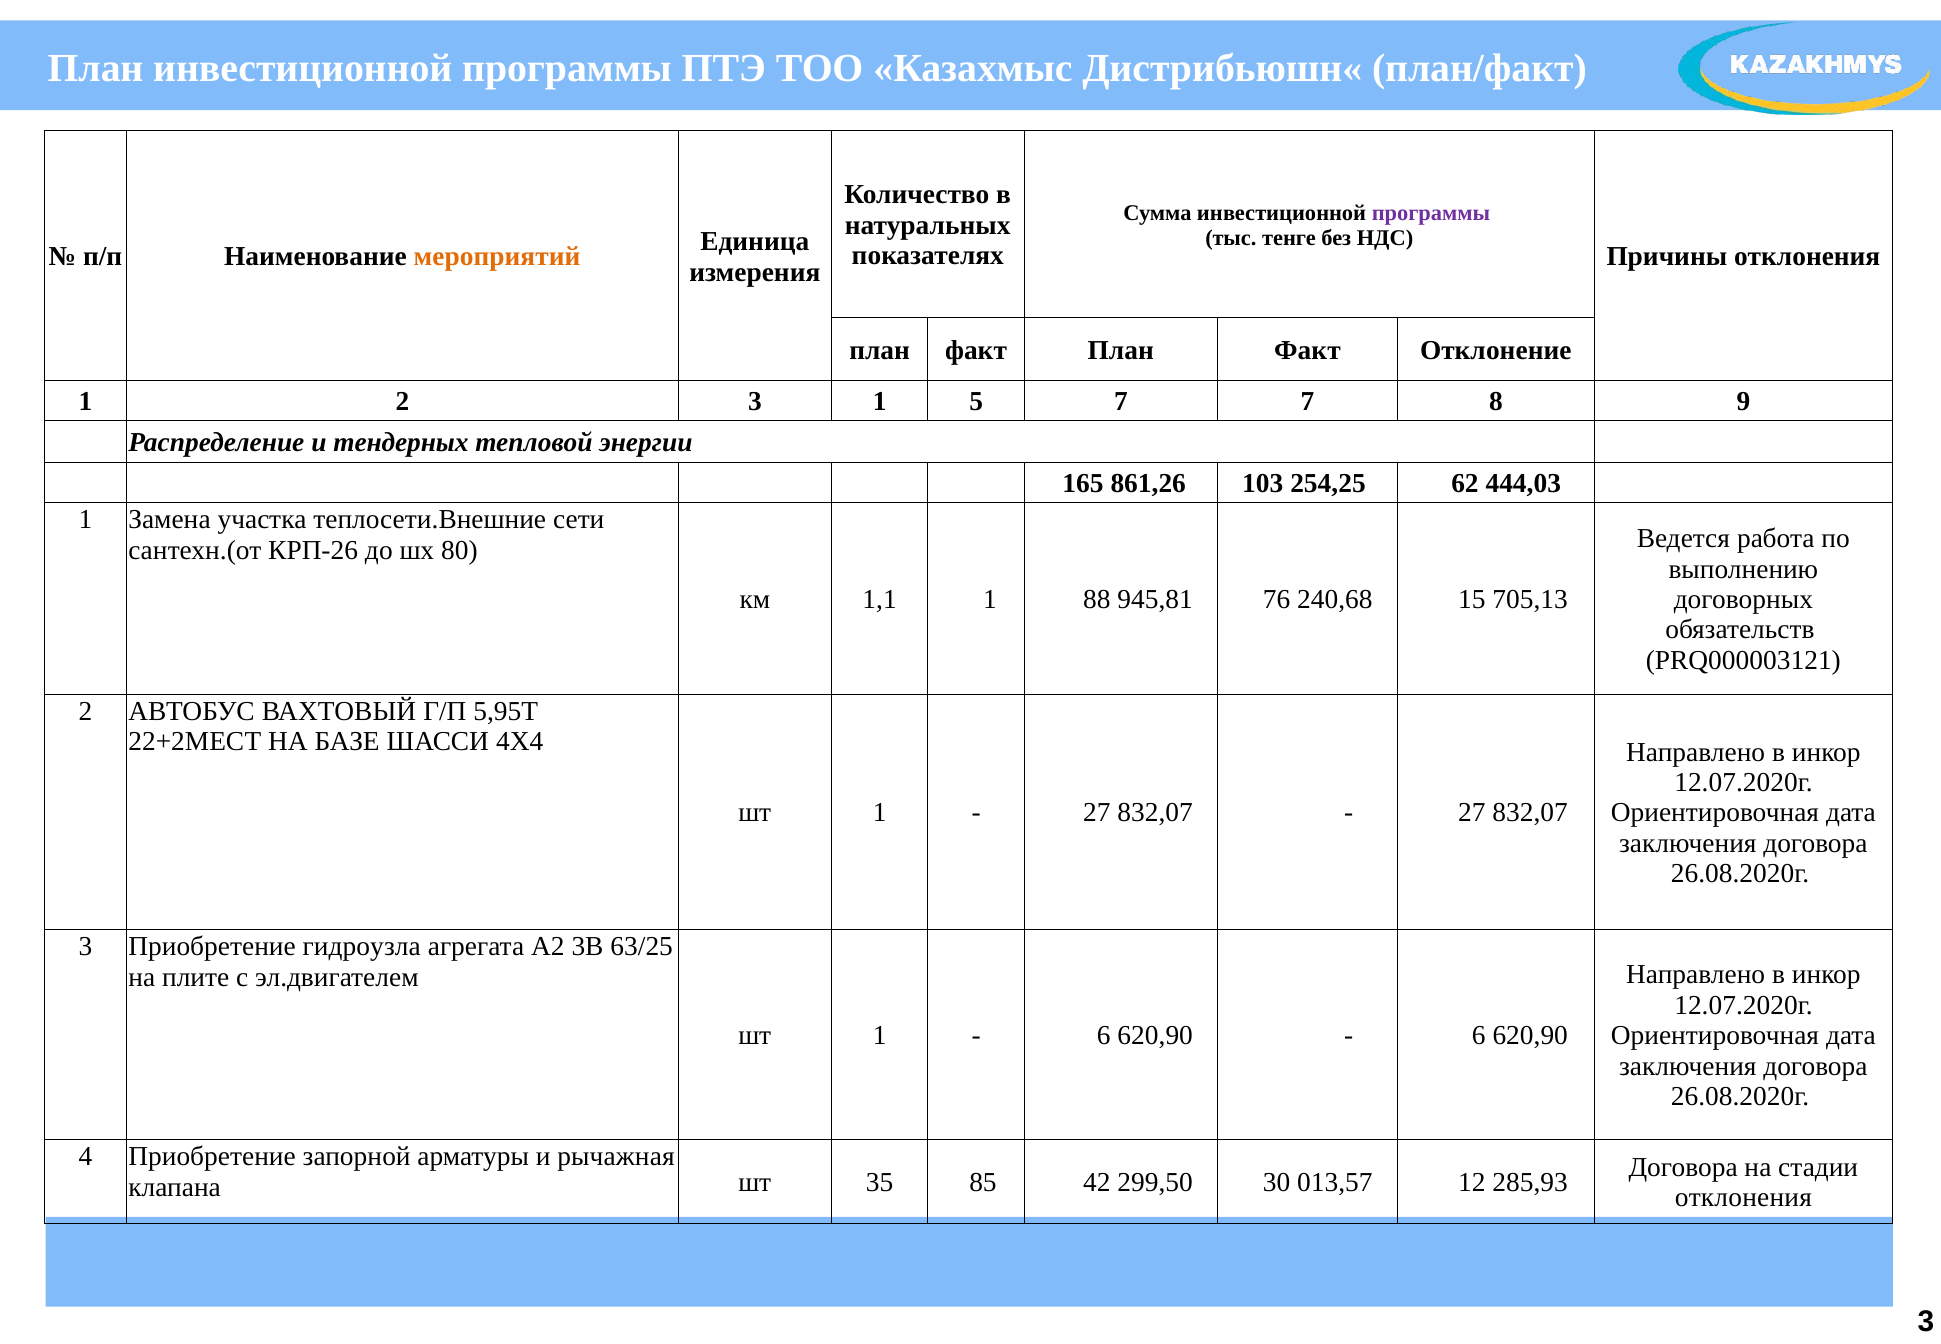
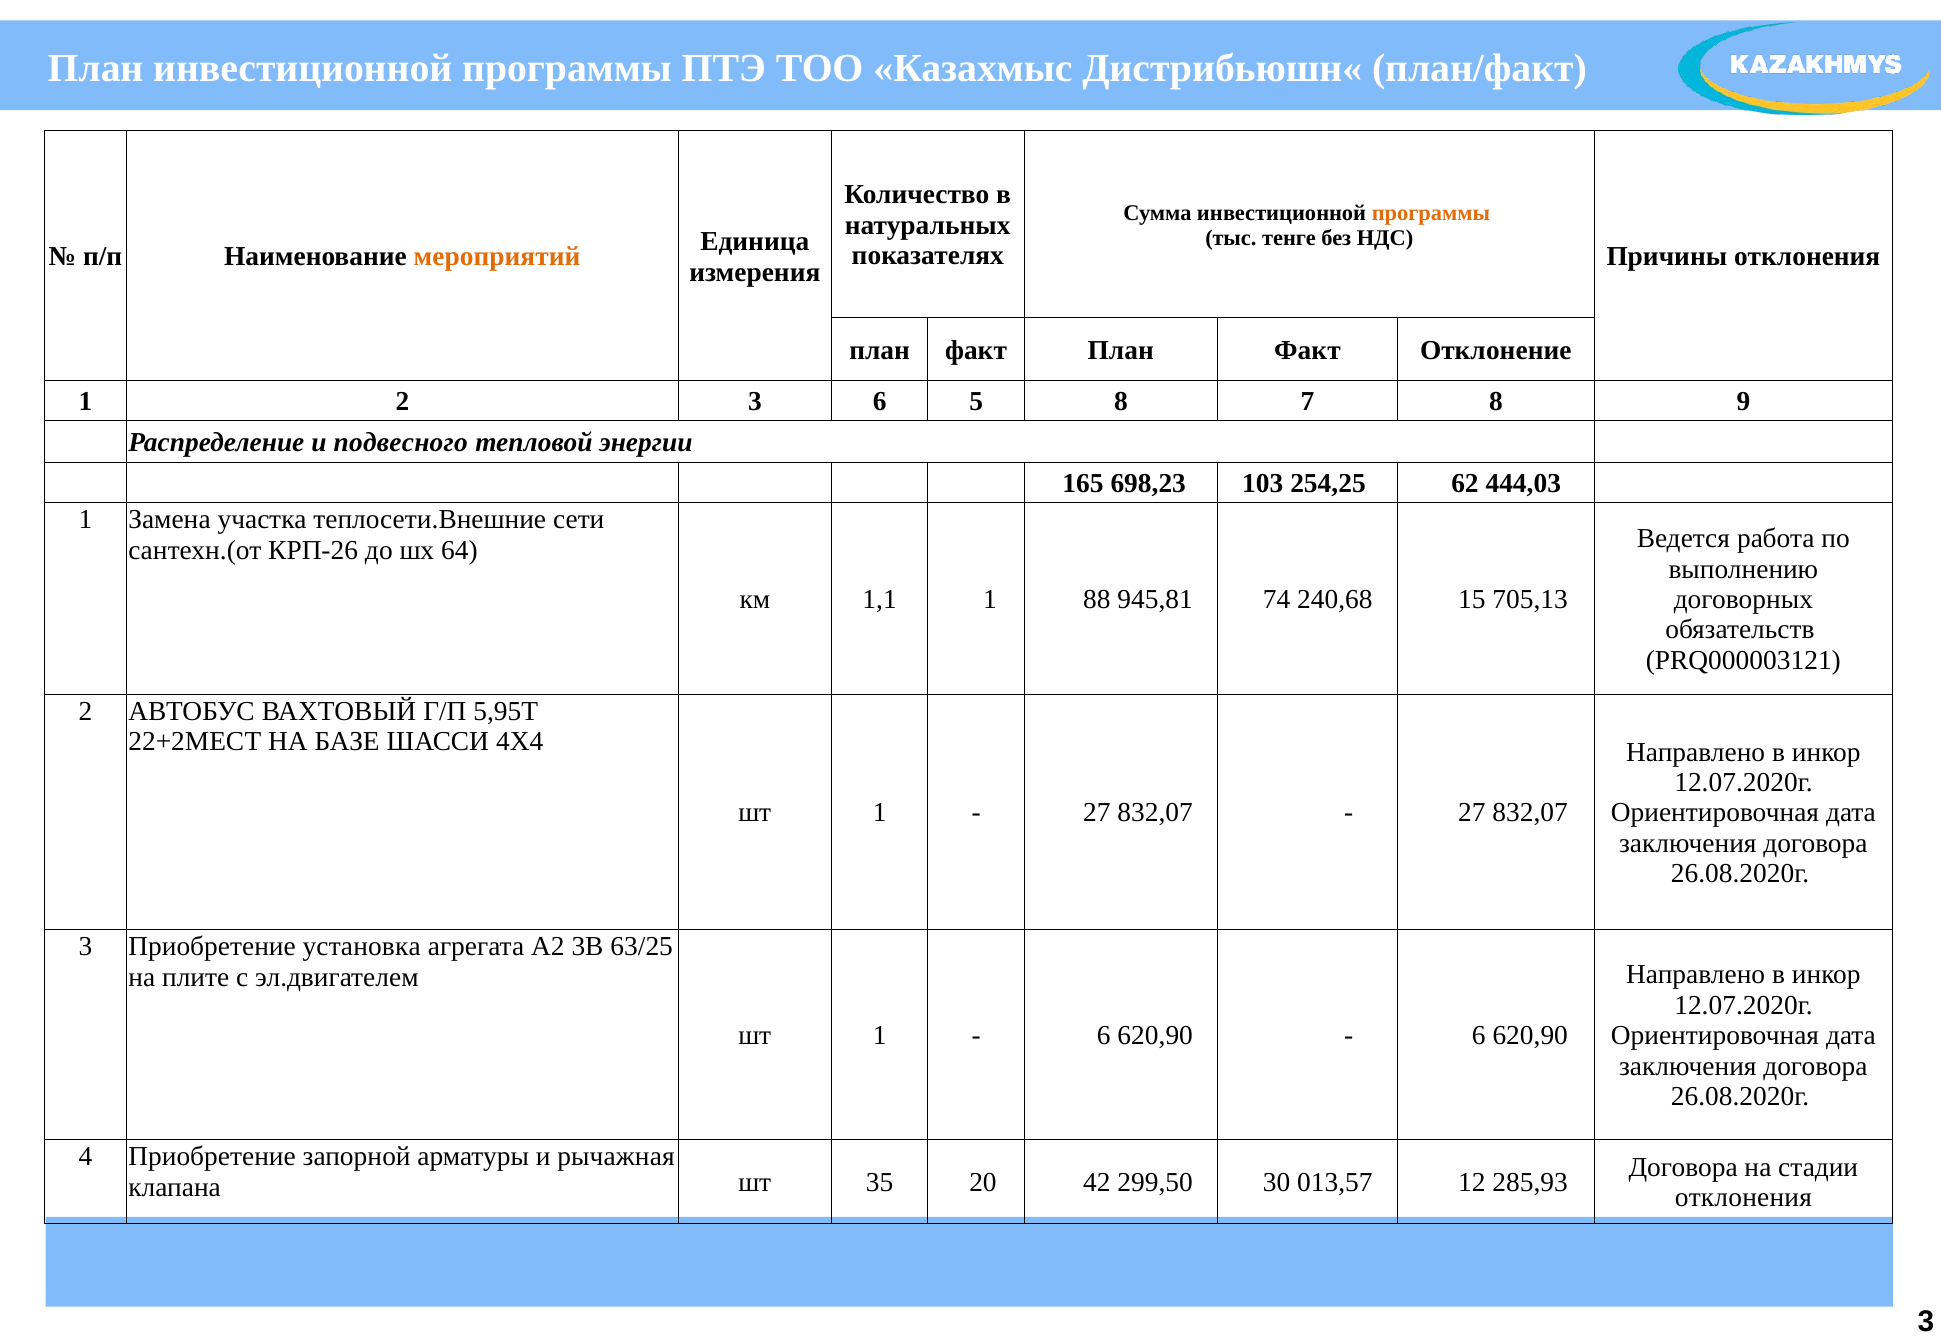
программы colour: purple -> orange (1431, 213)
3 1: 1 -> 6 (880, 402)
5 7: 7 -> 8 (1121, 402)
тендерных: тендерных -> подвесного (401, 443)
861,26: 861,26 -> 698,23 (1148, 484)
80: 80 -> 64 (459, 550)
76: 76 -> 74 (1277, 599)
гидроузла: гидроузла -> установка (362, 947)
85: 85 -> 20 (983, 1182)
